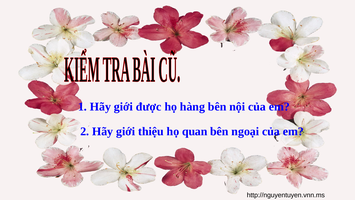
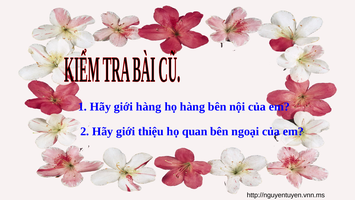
giới được: được -> hàng (149, 107)
